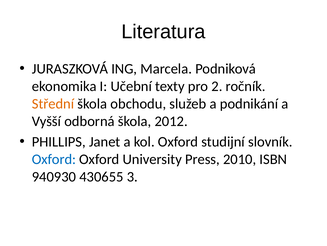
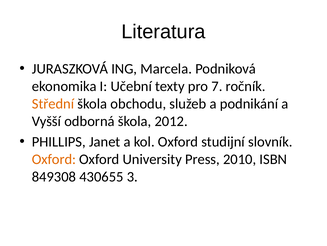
2: 2 -> 7 (217, 86)
Oxford colour: blue -> orange (54, 159)
940930: 940930 -> 849308 (54, 176)
